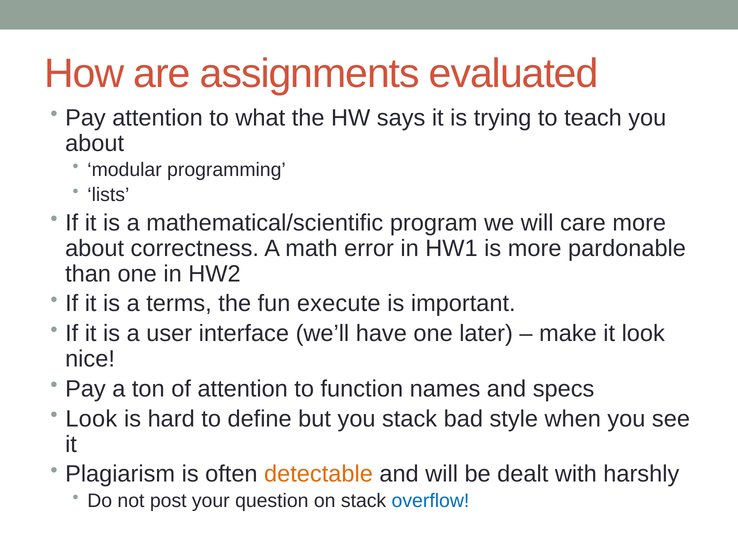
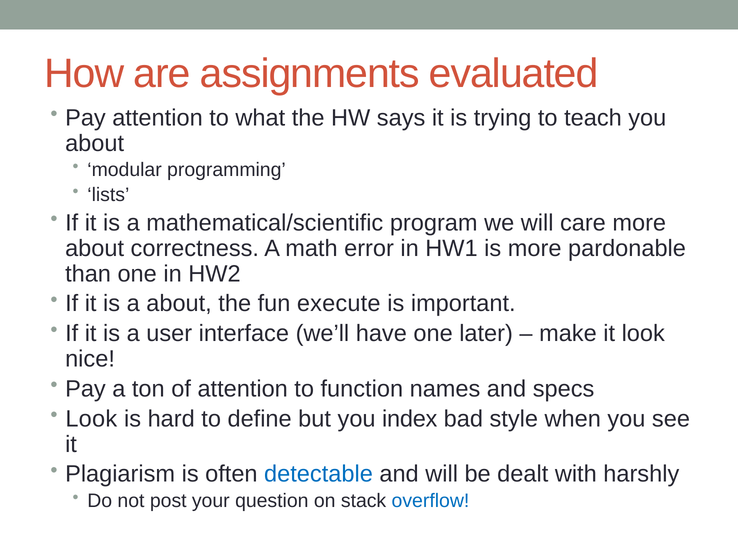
a terms: terms -> about (179, 303)
you stack: stack -> index (410, 418)
detectable colour: orange -> blue (318, 474)
